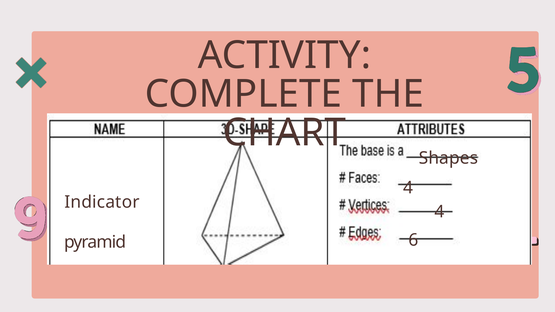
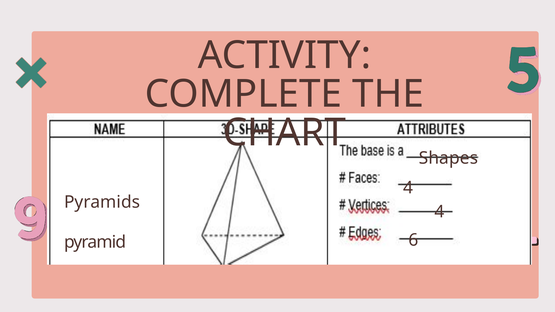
Indicator: Indicator -> Pyramids (102, 202)
